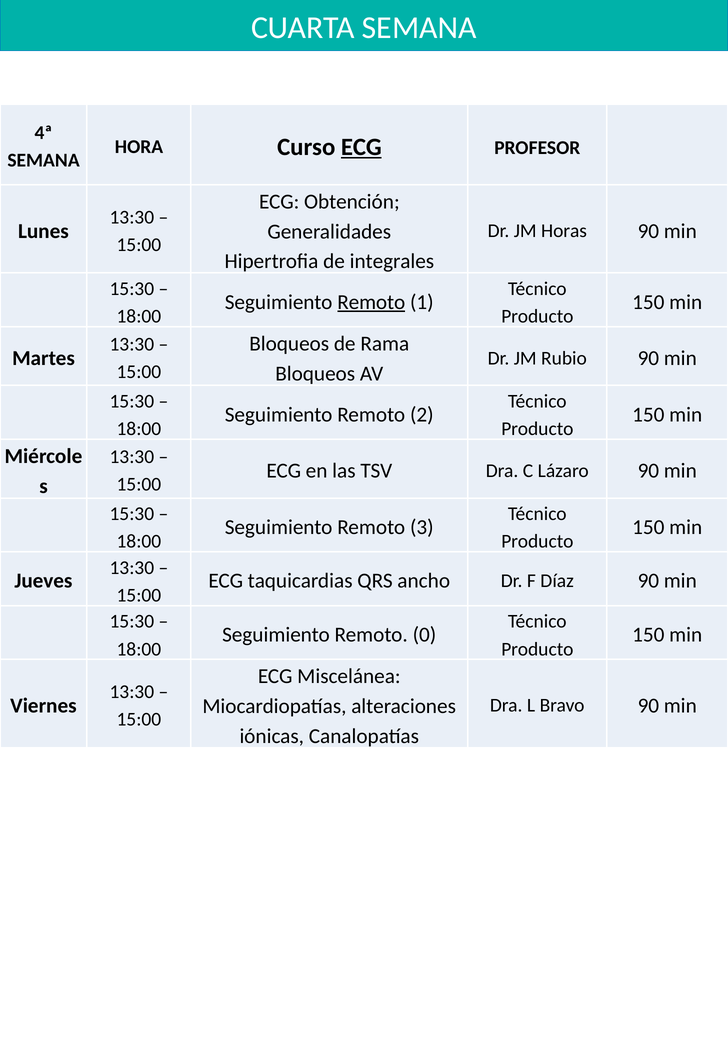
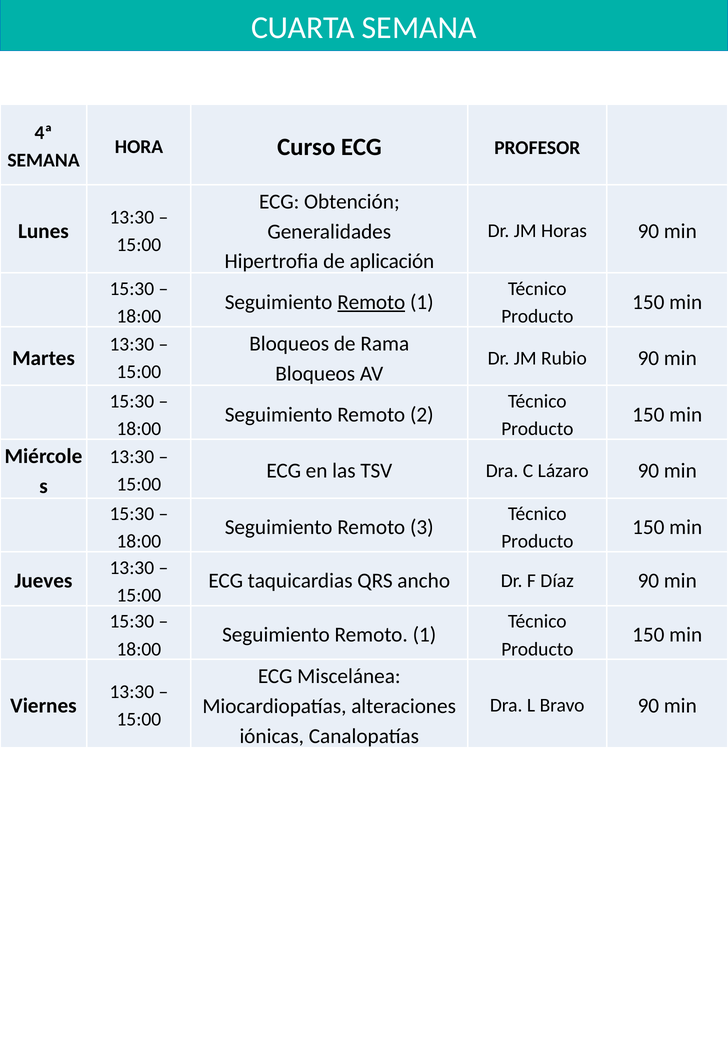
ECG underline: present -> none (361, 147)
integrales: integrales -> aplicación (392, 261)
0: 0 -> 1 (424, 634)
